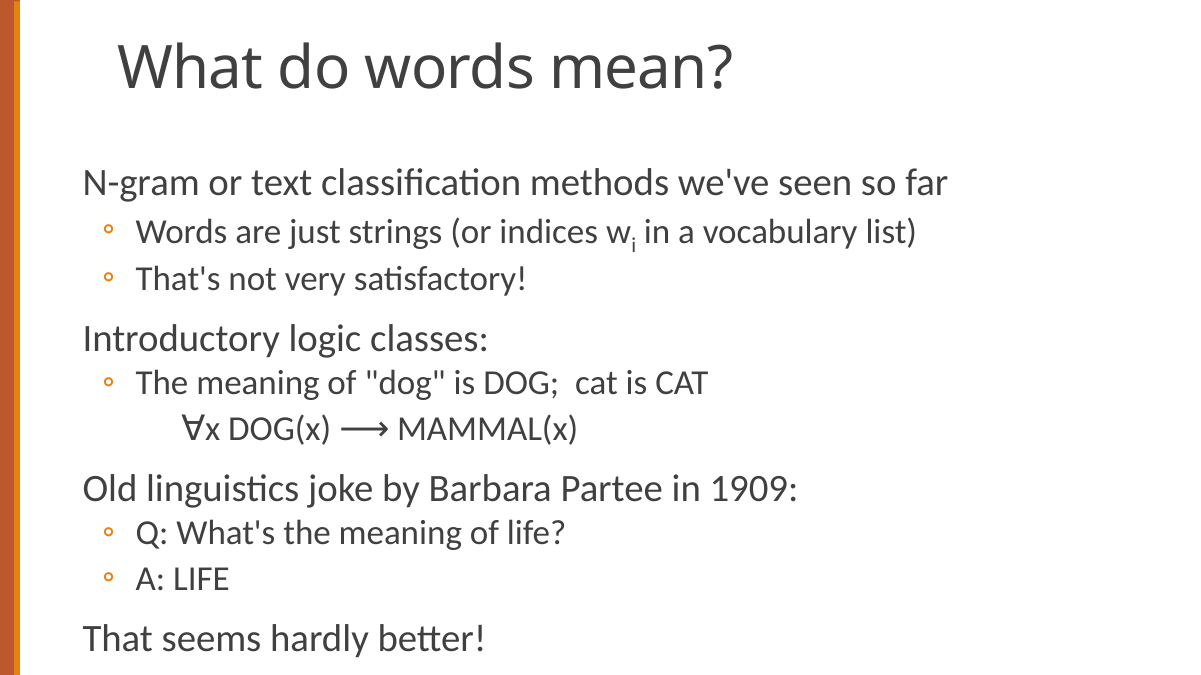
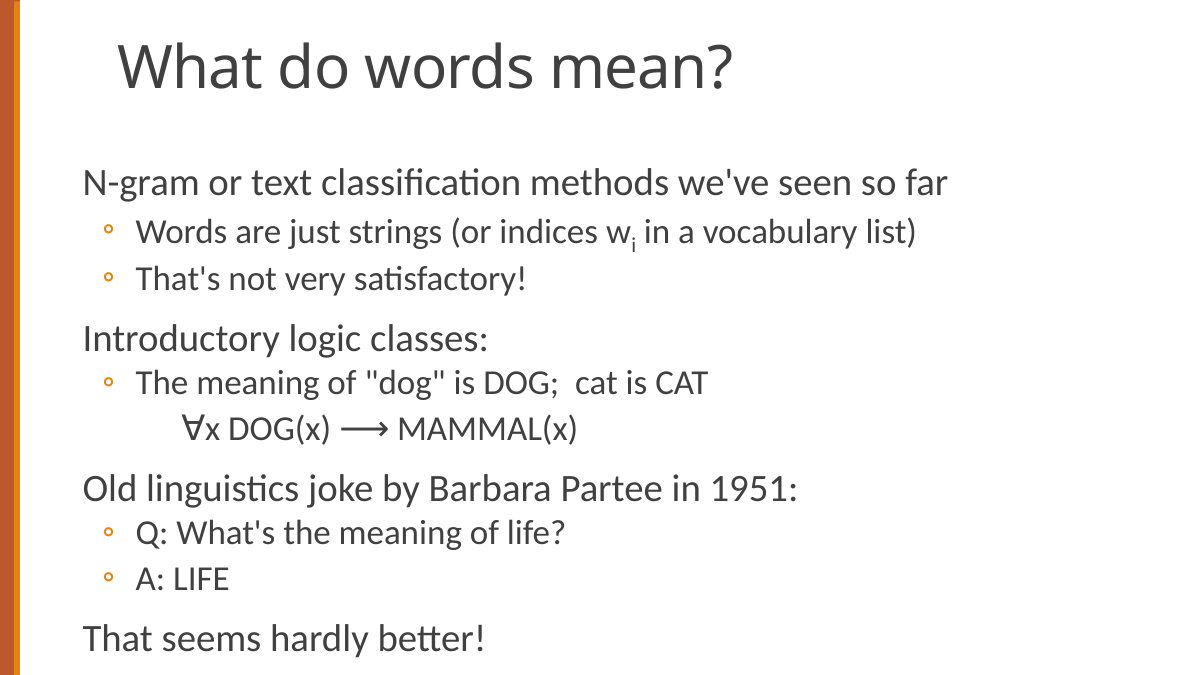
1909: 1909 -> 1951 (754, 489)
